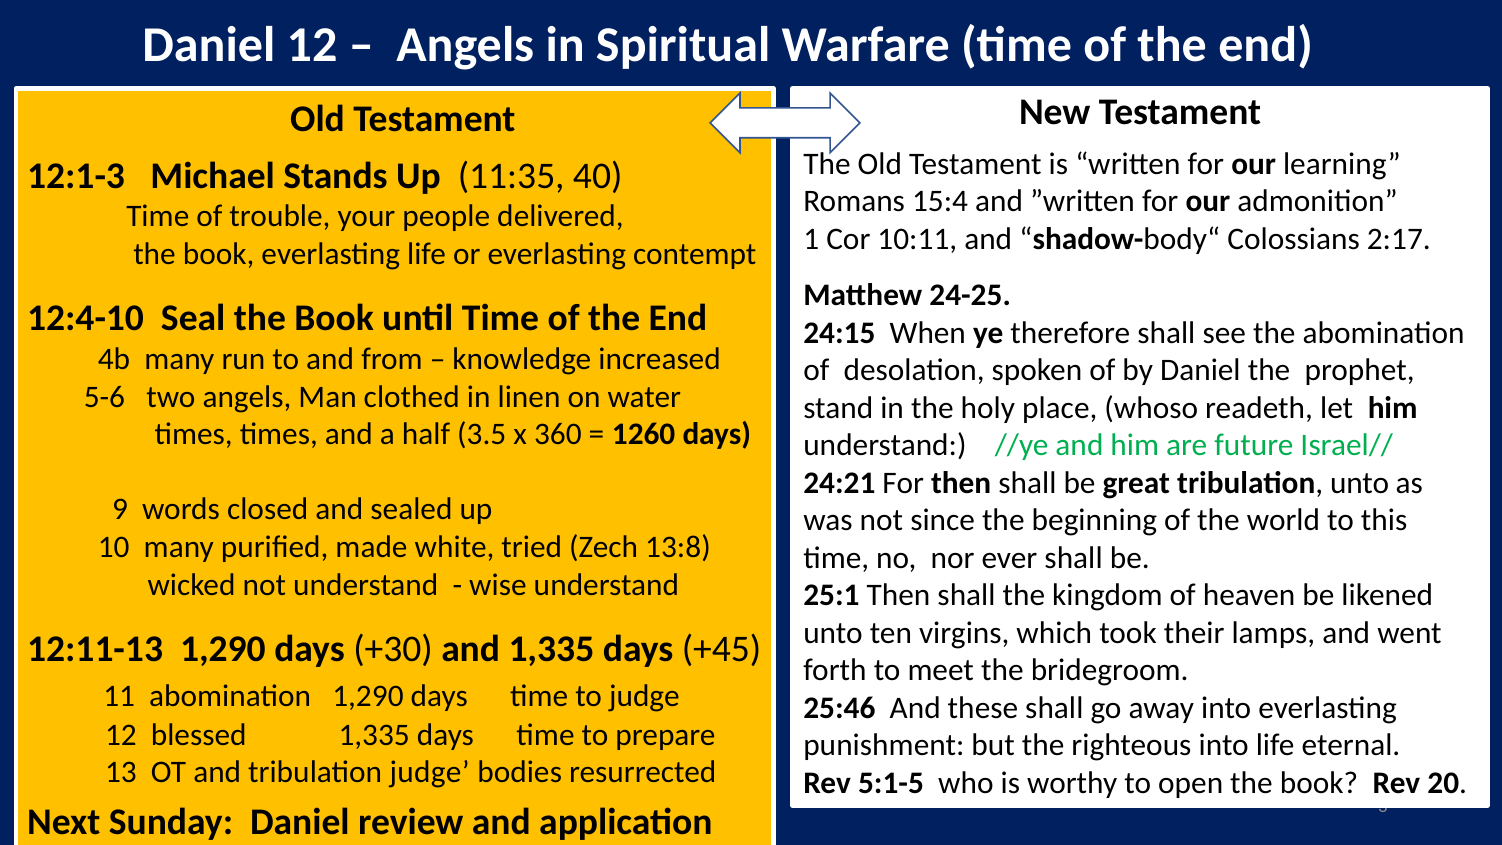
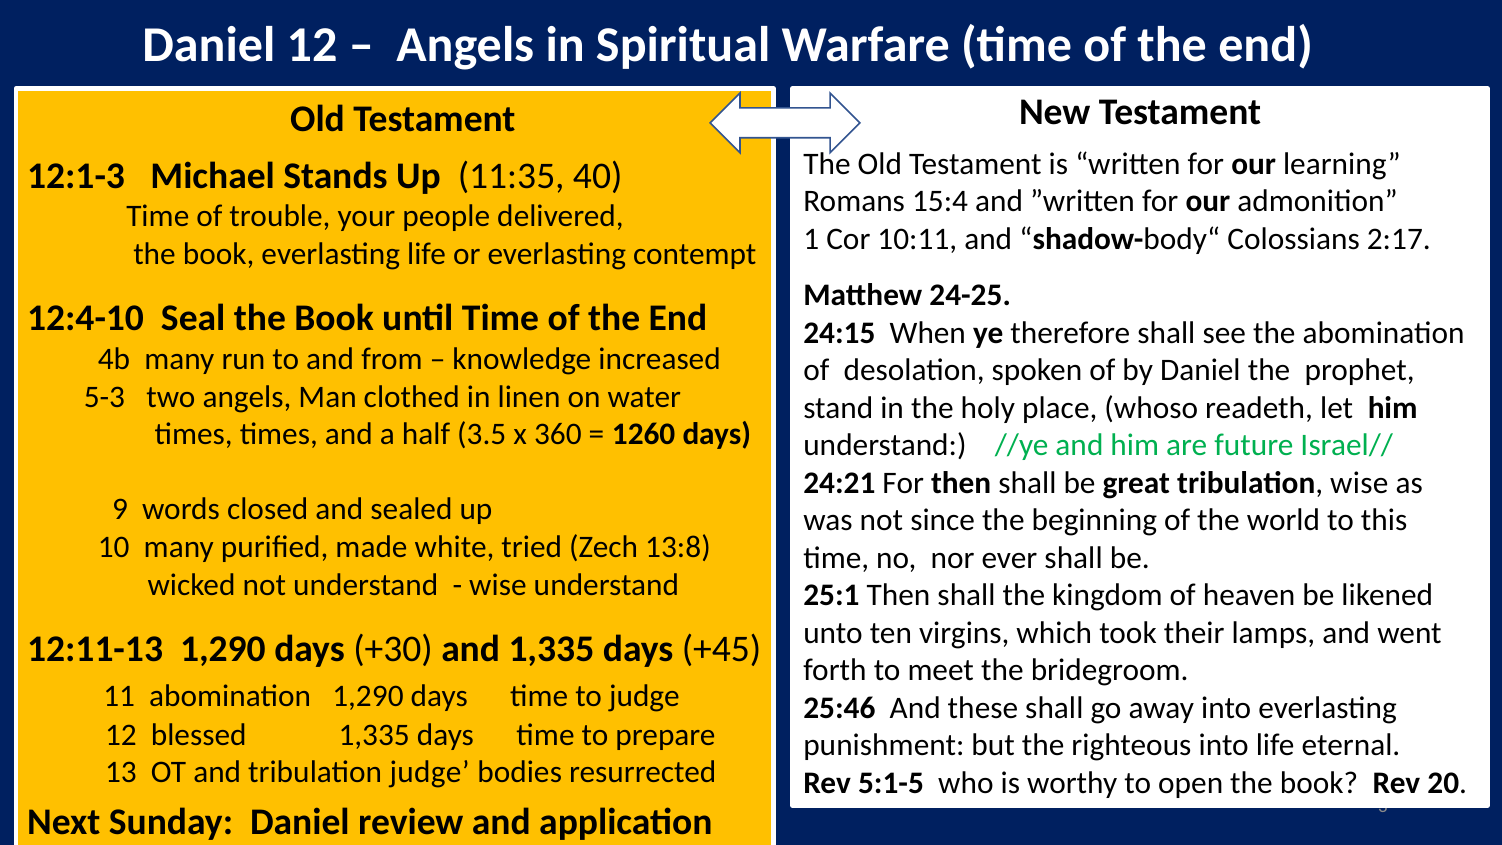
5-6: 5-6 -> 5-3 (104, 397)
tribulation unto: unto -> wise (1359, 483)
